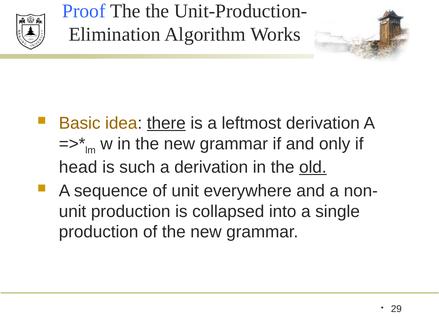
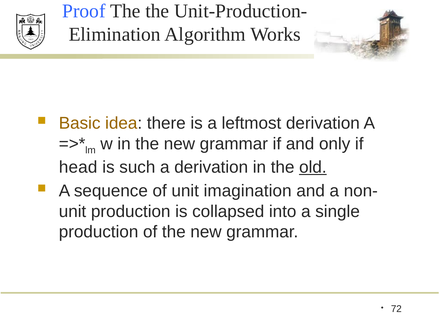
there underline: present -> none (166, 123)
everywhere: everywhere -> imagination (248, 191)
29: 29 -> 72 (396, 309)
